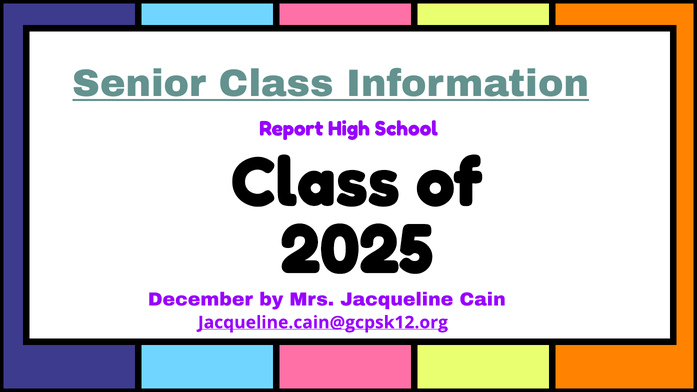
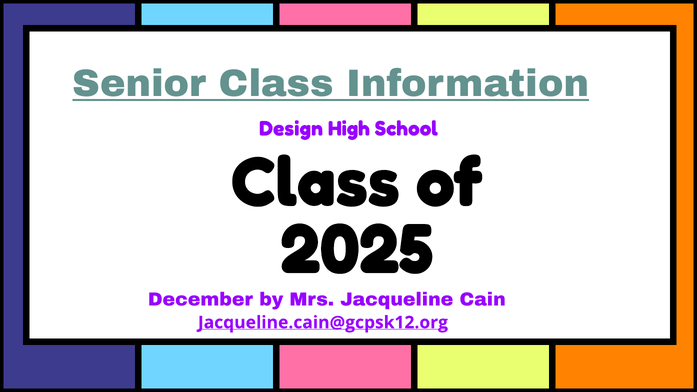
Report: Report -> Design (291, 129)
